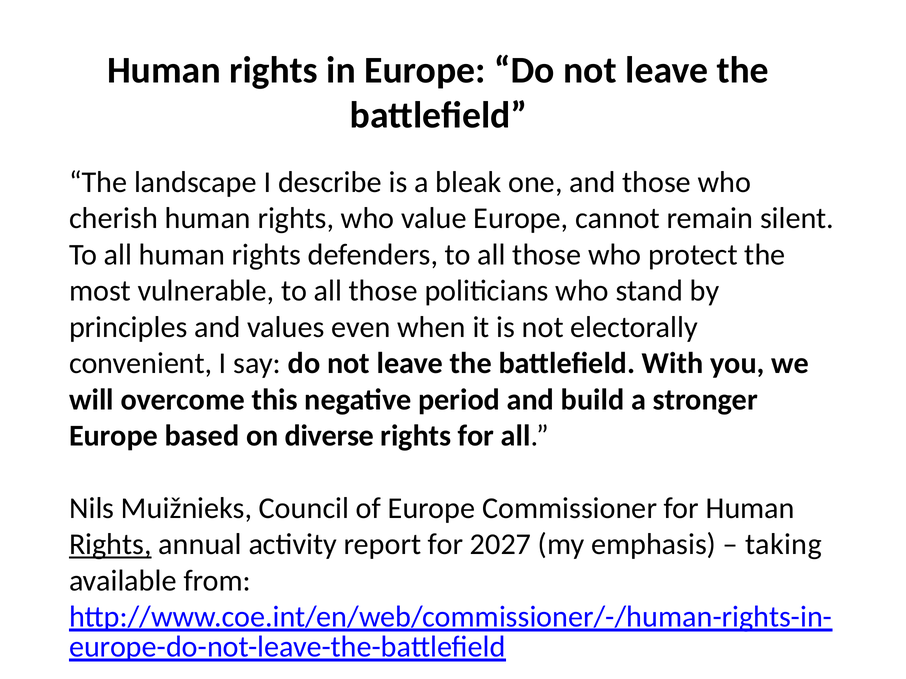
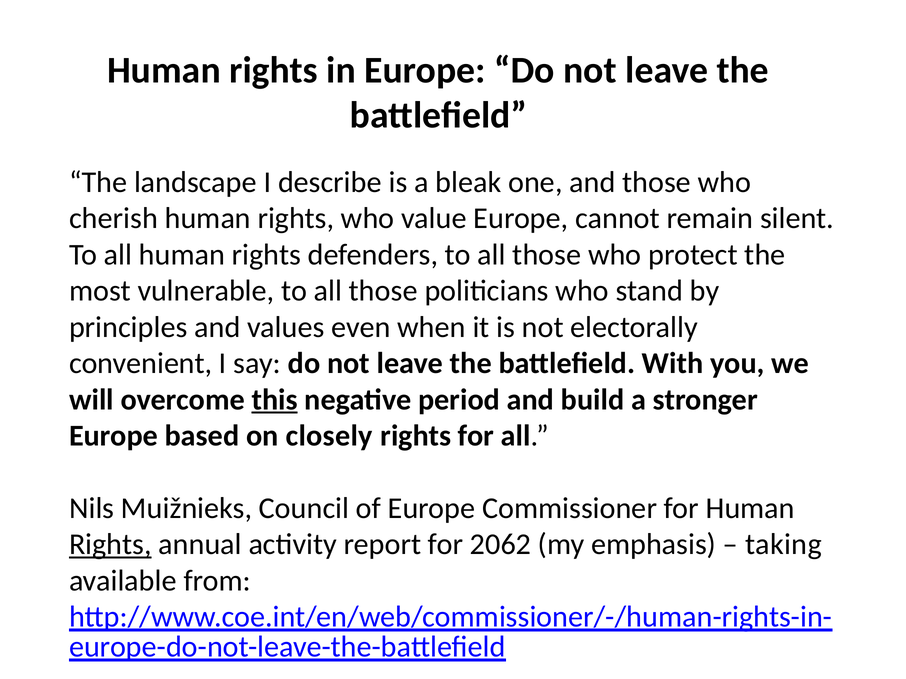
this underline: none -> present (275, 400)
diverse: diverse -> closely (329, 436)
2027: 2027 -> 2062 (501, 545)
